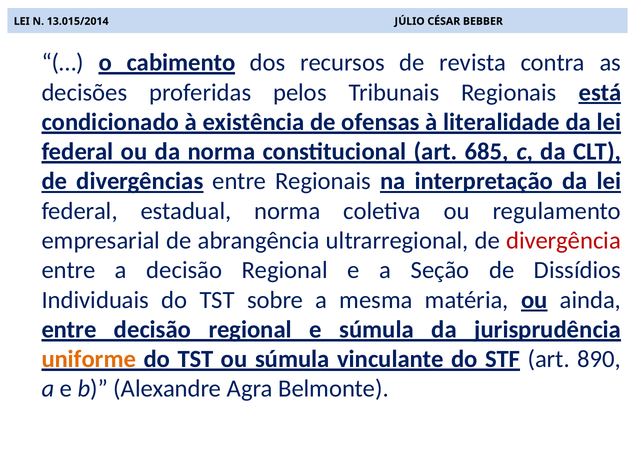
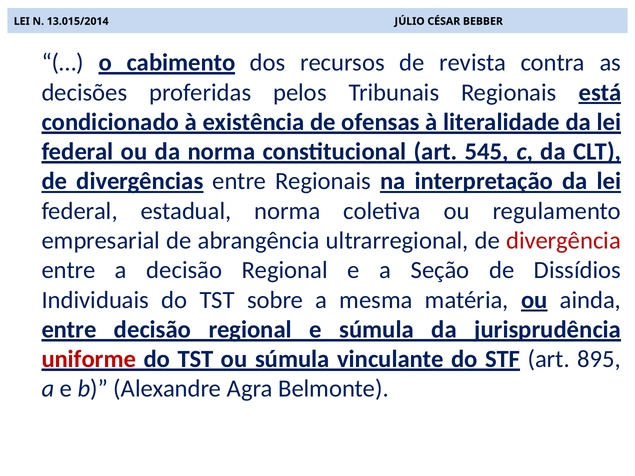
685: 685 -> 545 (487, 152)
uniforme colour: orange -> red (89, 359)
890: 890 -> 895 (599, 359)
